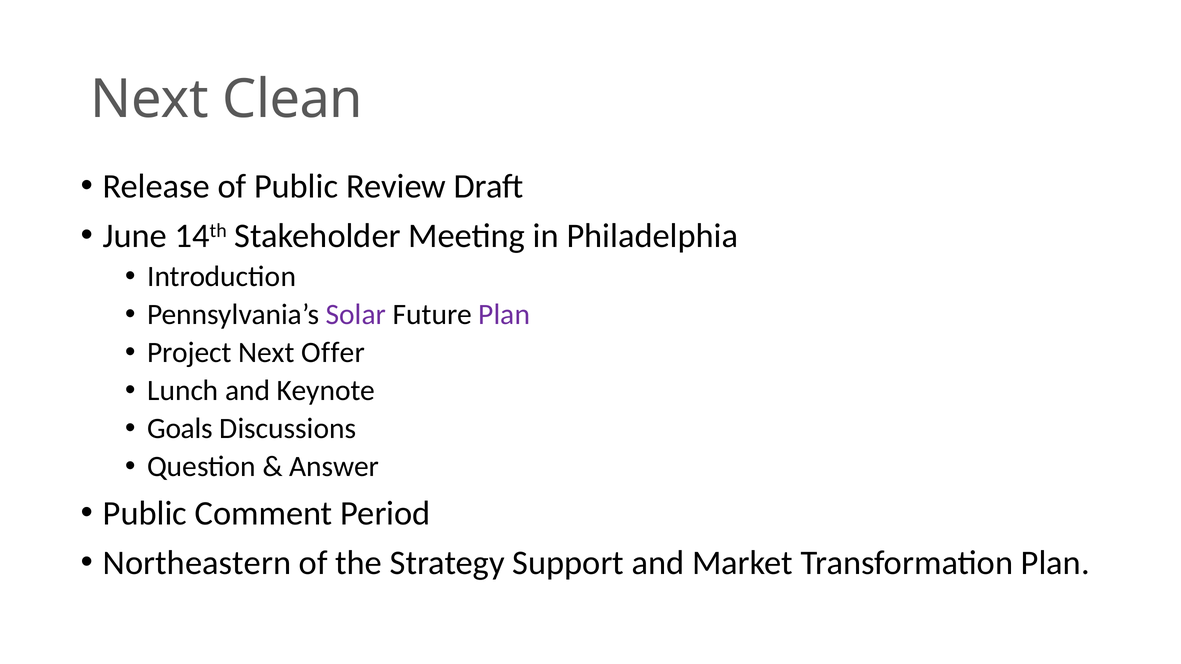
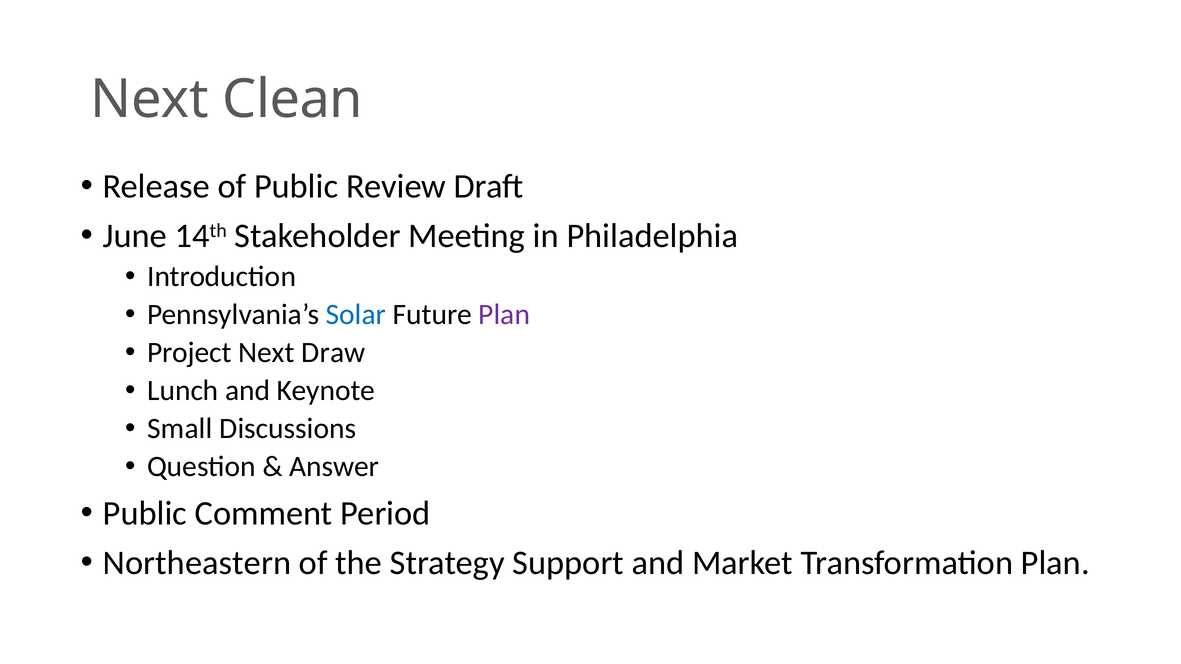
Solar colour: purple -> blue (356, 315)
Offer: Offer -> Draw (333, 353)
Goals: Goals -> Small (180, 429)
